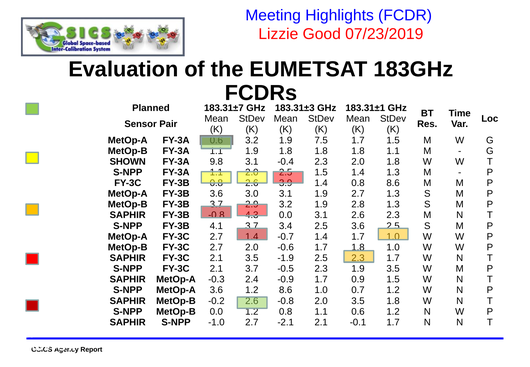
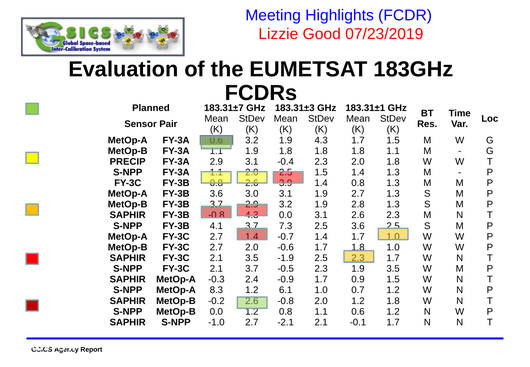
1.9 7.5: 7.5 -> 4.3 (321, 140)
SHOWN: SHOWN -> PRECIP (128, 162)
FY-3A 9.8: 9.8 -> 2.9 (216, 162)
0.8 8.6: 8.6 -> 1.3 (393, 183)
3.4: 3.4 -> 7.3 (286, 226)
MetOp-A 3.6: 3.6 -> 8.3 (216, 290)
1.2 8.6: 8.6 -> 6.1 (286, 290)
2.0 3.5: 3.5 -> 1.2 (358, 301)
